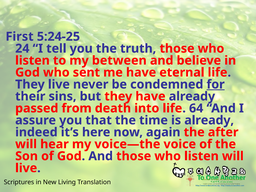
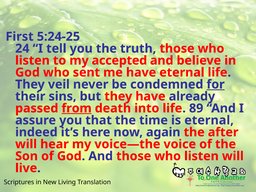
between: between -> accepted (119, 60)
They live: live -> veil (59, 84)
from underline: none -> present (77, 108)
64: 64 -> 89 (196, 108)
is already: already -> eternal (209, 120)
